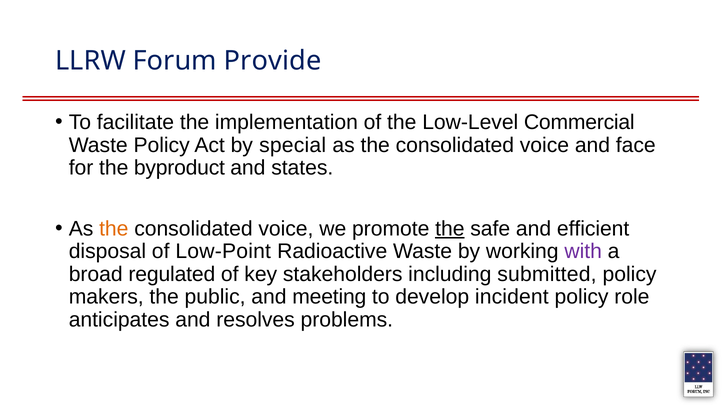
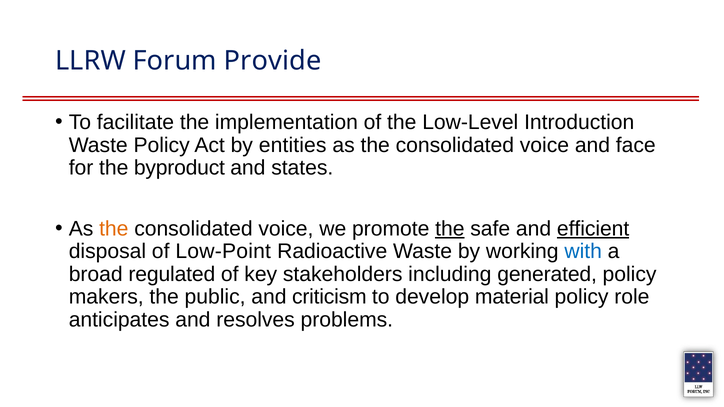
Commercial: Commercial -> Introduction (579, 122)
special: special -> entities (293, 145)
efficient underline: none -> present (593, 229)
with colour: purple -> blue (583, 252)
submitted: submitted -> generated (547, 274)
meeting: meeting -> criticism (329, 297)
incident: incident -> material (512, 297)
